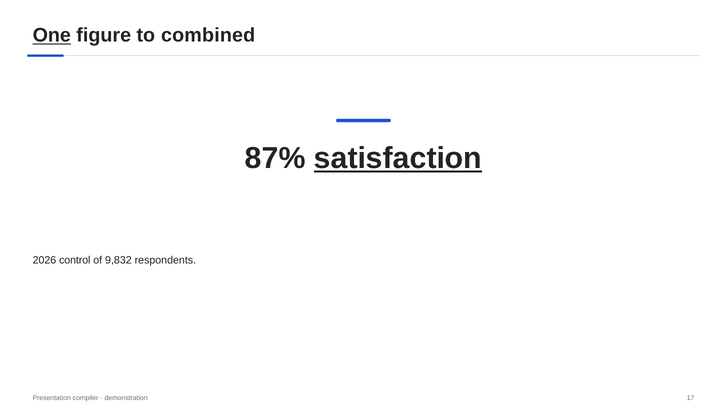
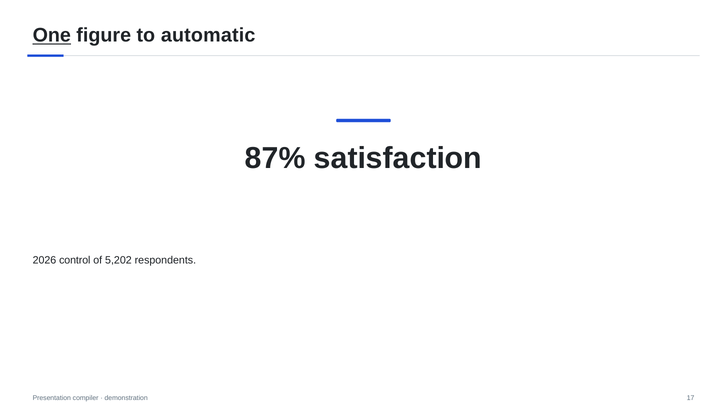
combined: combined -> automatic (208, 35)
satisfaction underline: present -> none (398, 158)
9,832: 9,832 -> 5,202 (118, 260)
